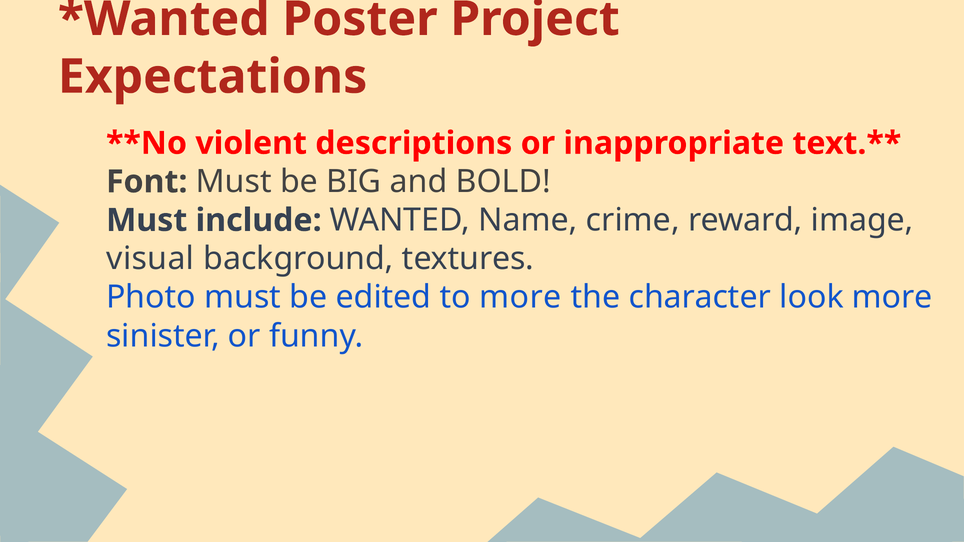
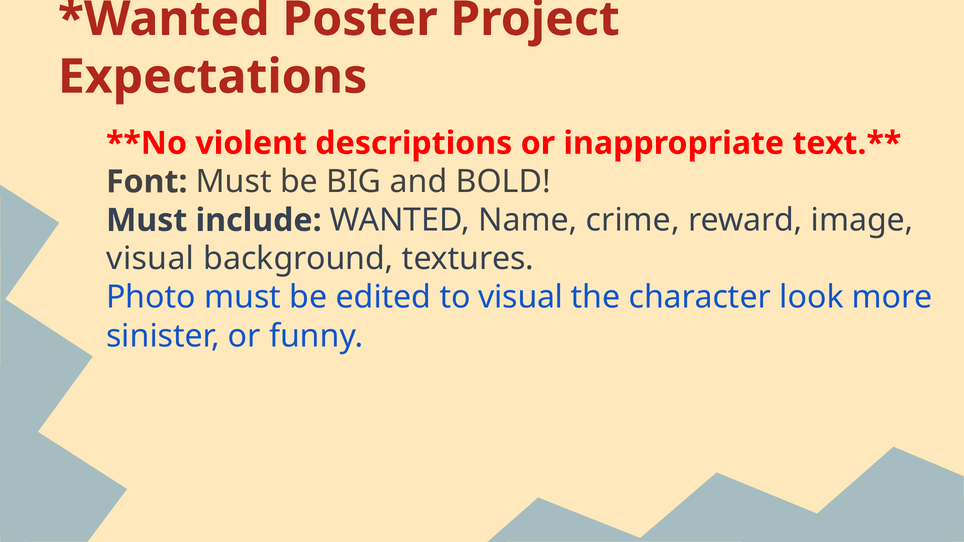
to more: more -> visual (521, 298)
